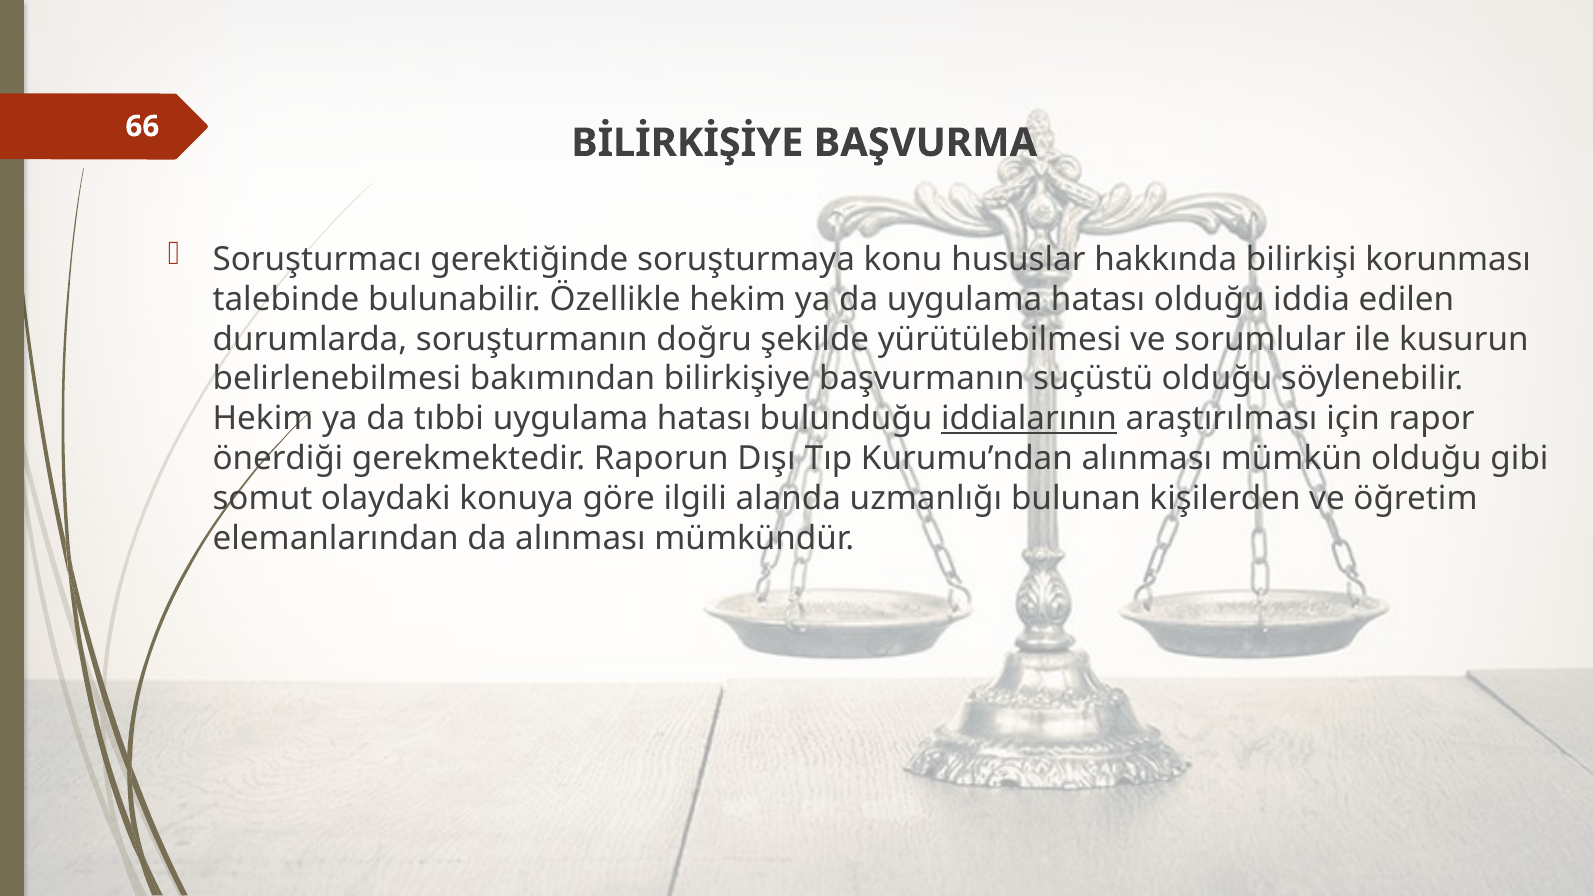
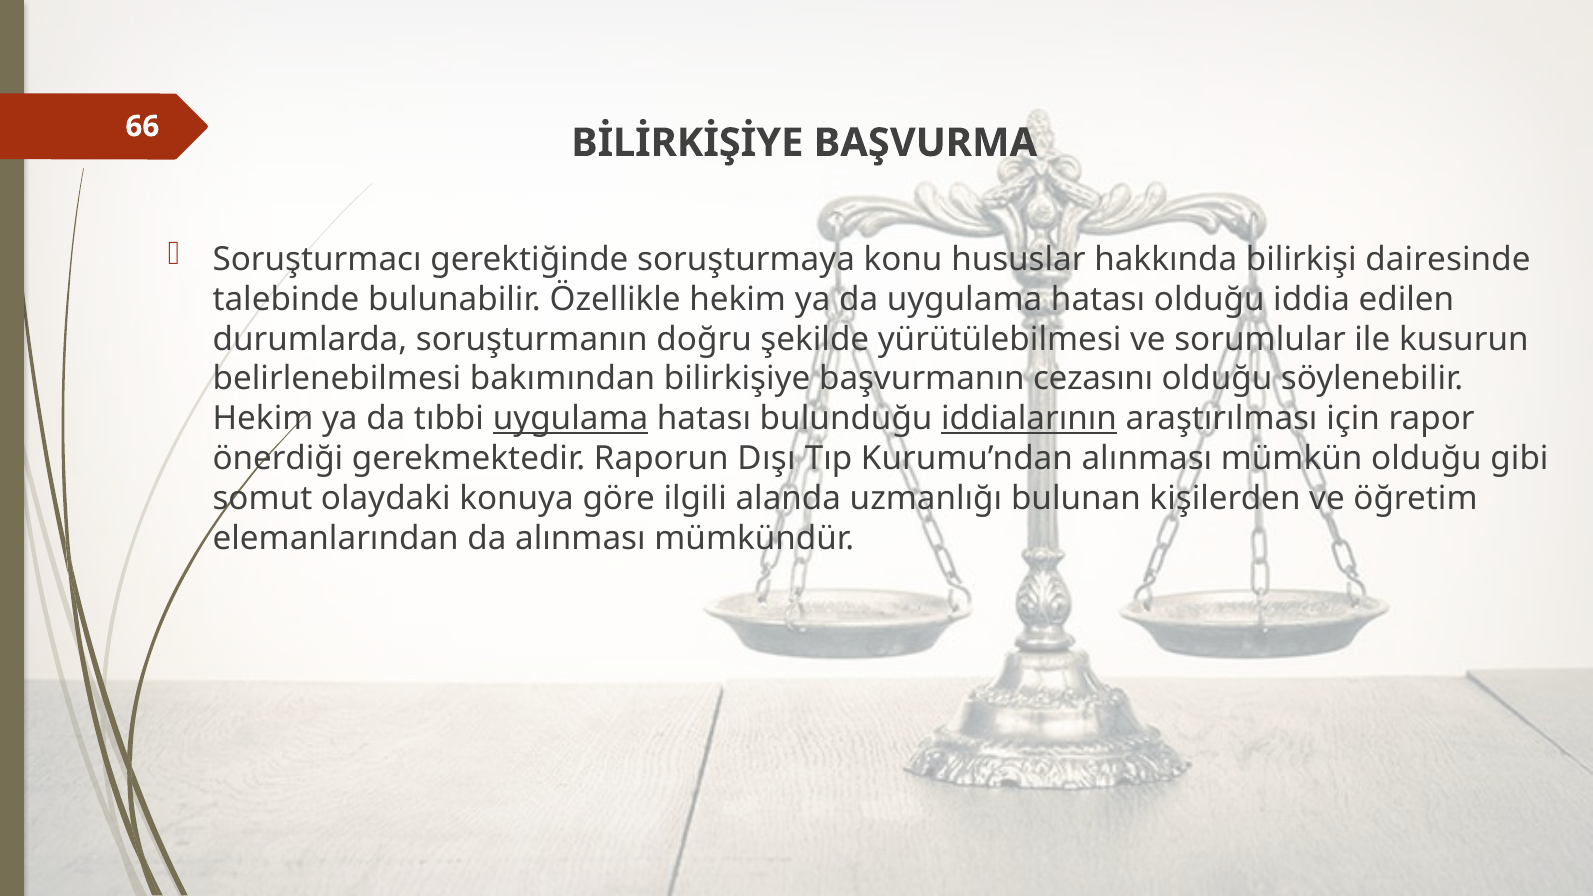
korunması: korunması -> dairesinde (1448, 259)
suçüstü: suçüstü -> cezasını (1093, 379)
uygulama underline: none -> present (570, 419)
